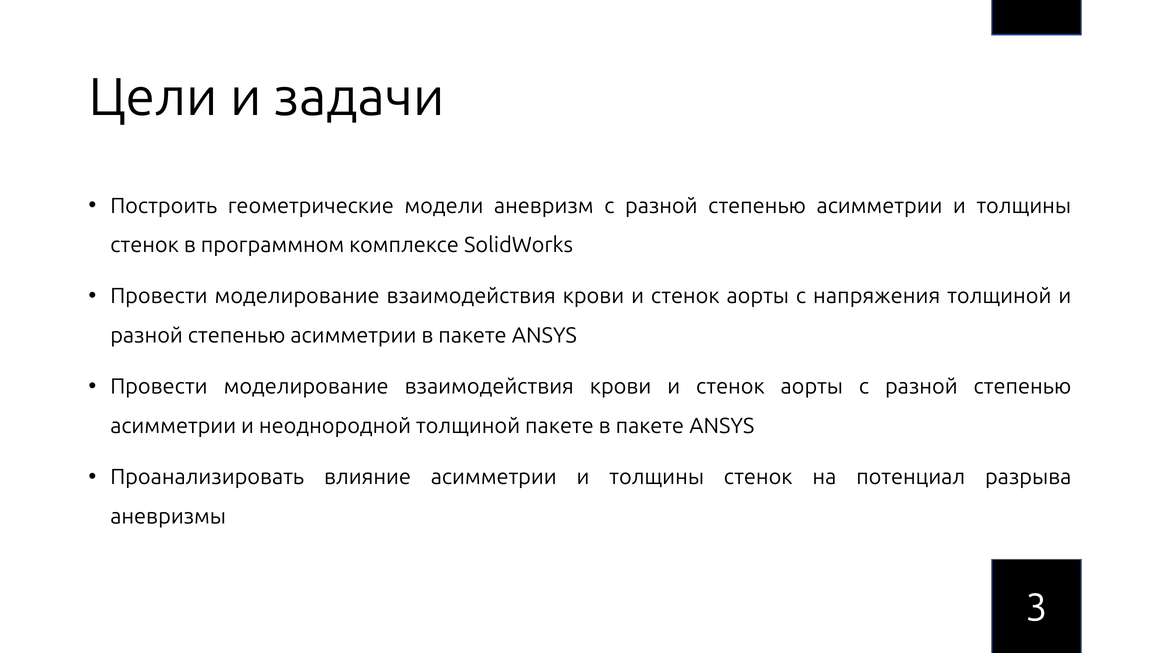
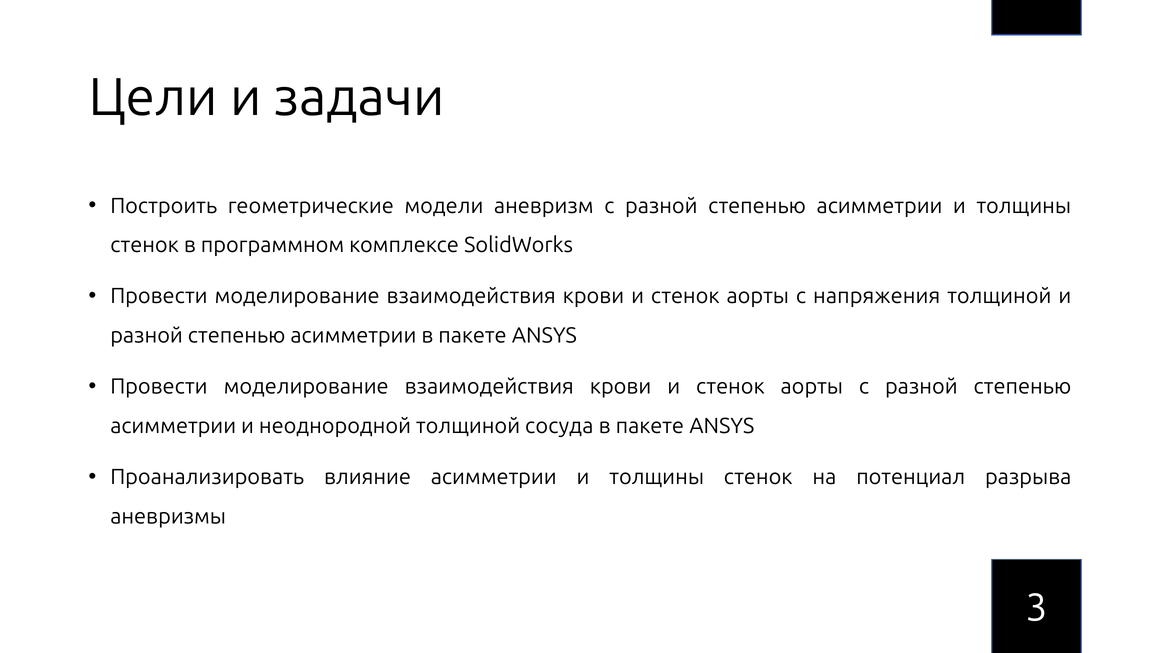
толщиной пакете: пакете -> сосуда (559, 426)
